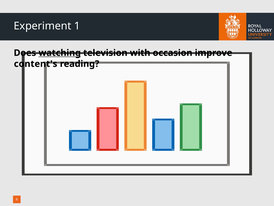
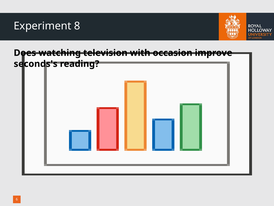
1: 1 -> 8 (77, 26)
watching underline: present -> none (60, 53)
content's: content's -> seconds's (36, 64)
